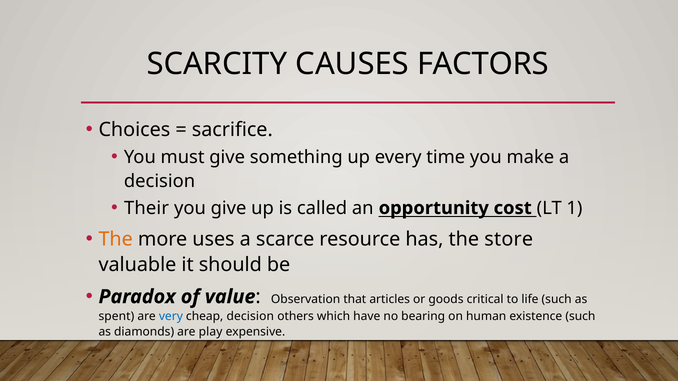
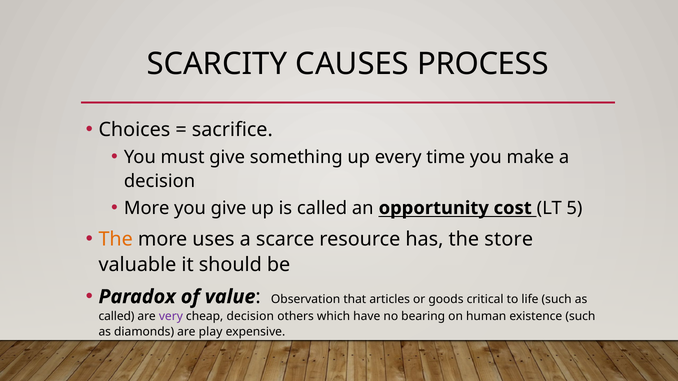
FACTORS: FACTORS -> PROCESS (483, 64)
Their: Their -> More (147, 208)
1: 1 -> 5 (574, 208)
spent: spent -> called (116, 317)
very colour: blue -> purple (171, 317)
